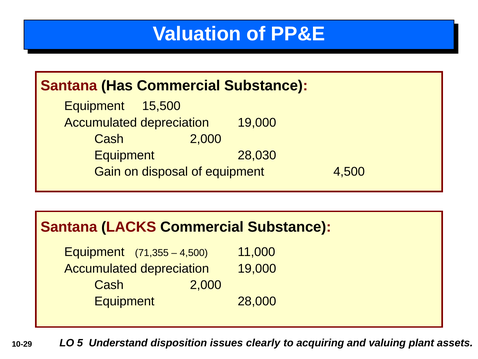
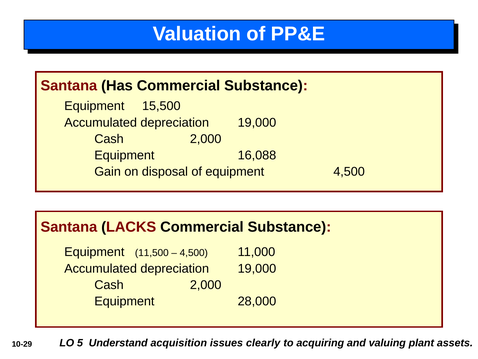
28,030: 28,030 -> 16,088 (257, 155)
71,355: 71,355 -> 11,500 (152, 253)
disposition: disposition -> acquisition (179, 342)
